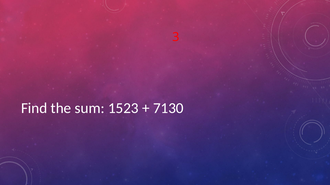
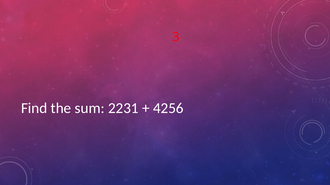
1523: 1523 -> 2231 (123, 108)
7130: 7130 -> 4256 (168, 108)
